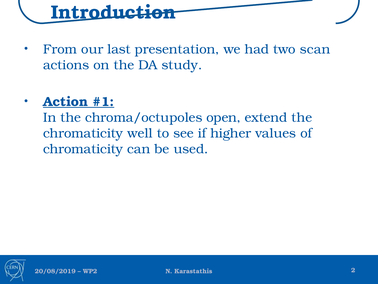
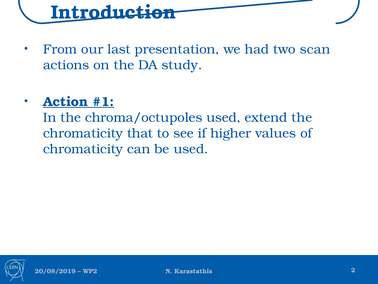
chroma/octupoles open: open -> used (224, 117)
well: well -> that (140, 133)
